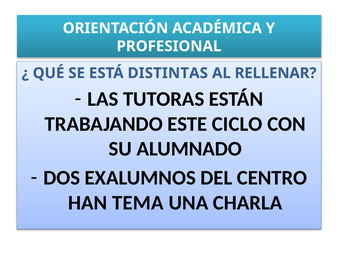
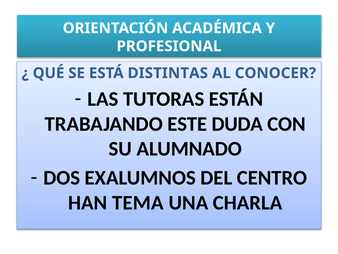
RELLENAR: RELLENAR -> CONOCER (275, 73)
CICLO: CICLO -> DUDA (237, 124)
